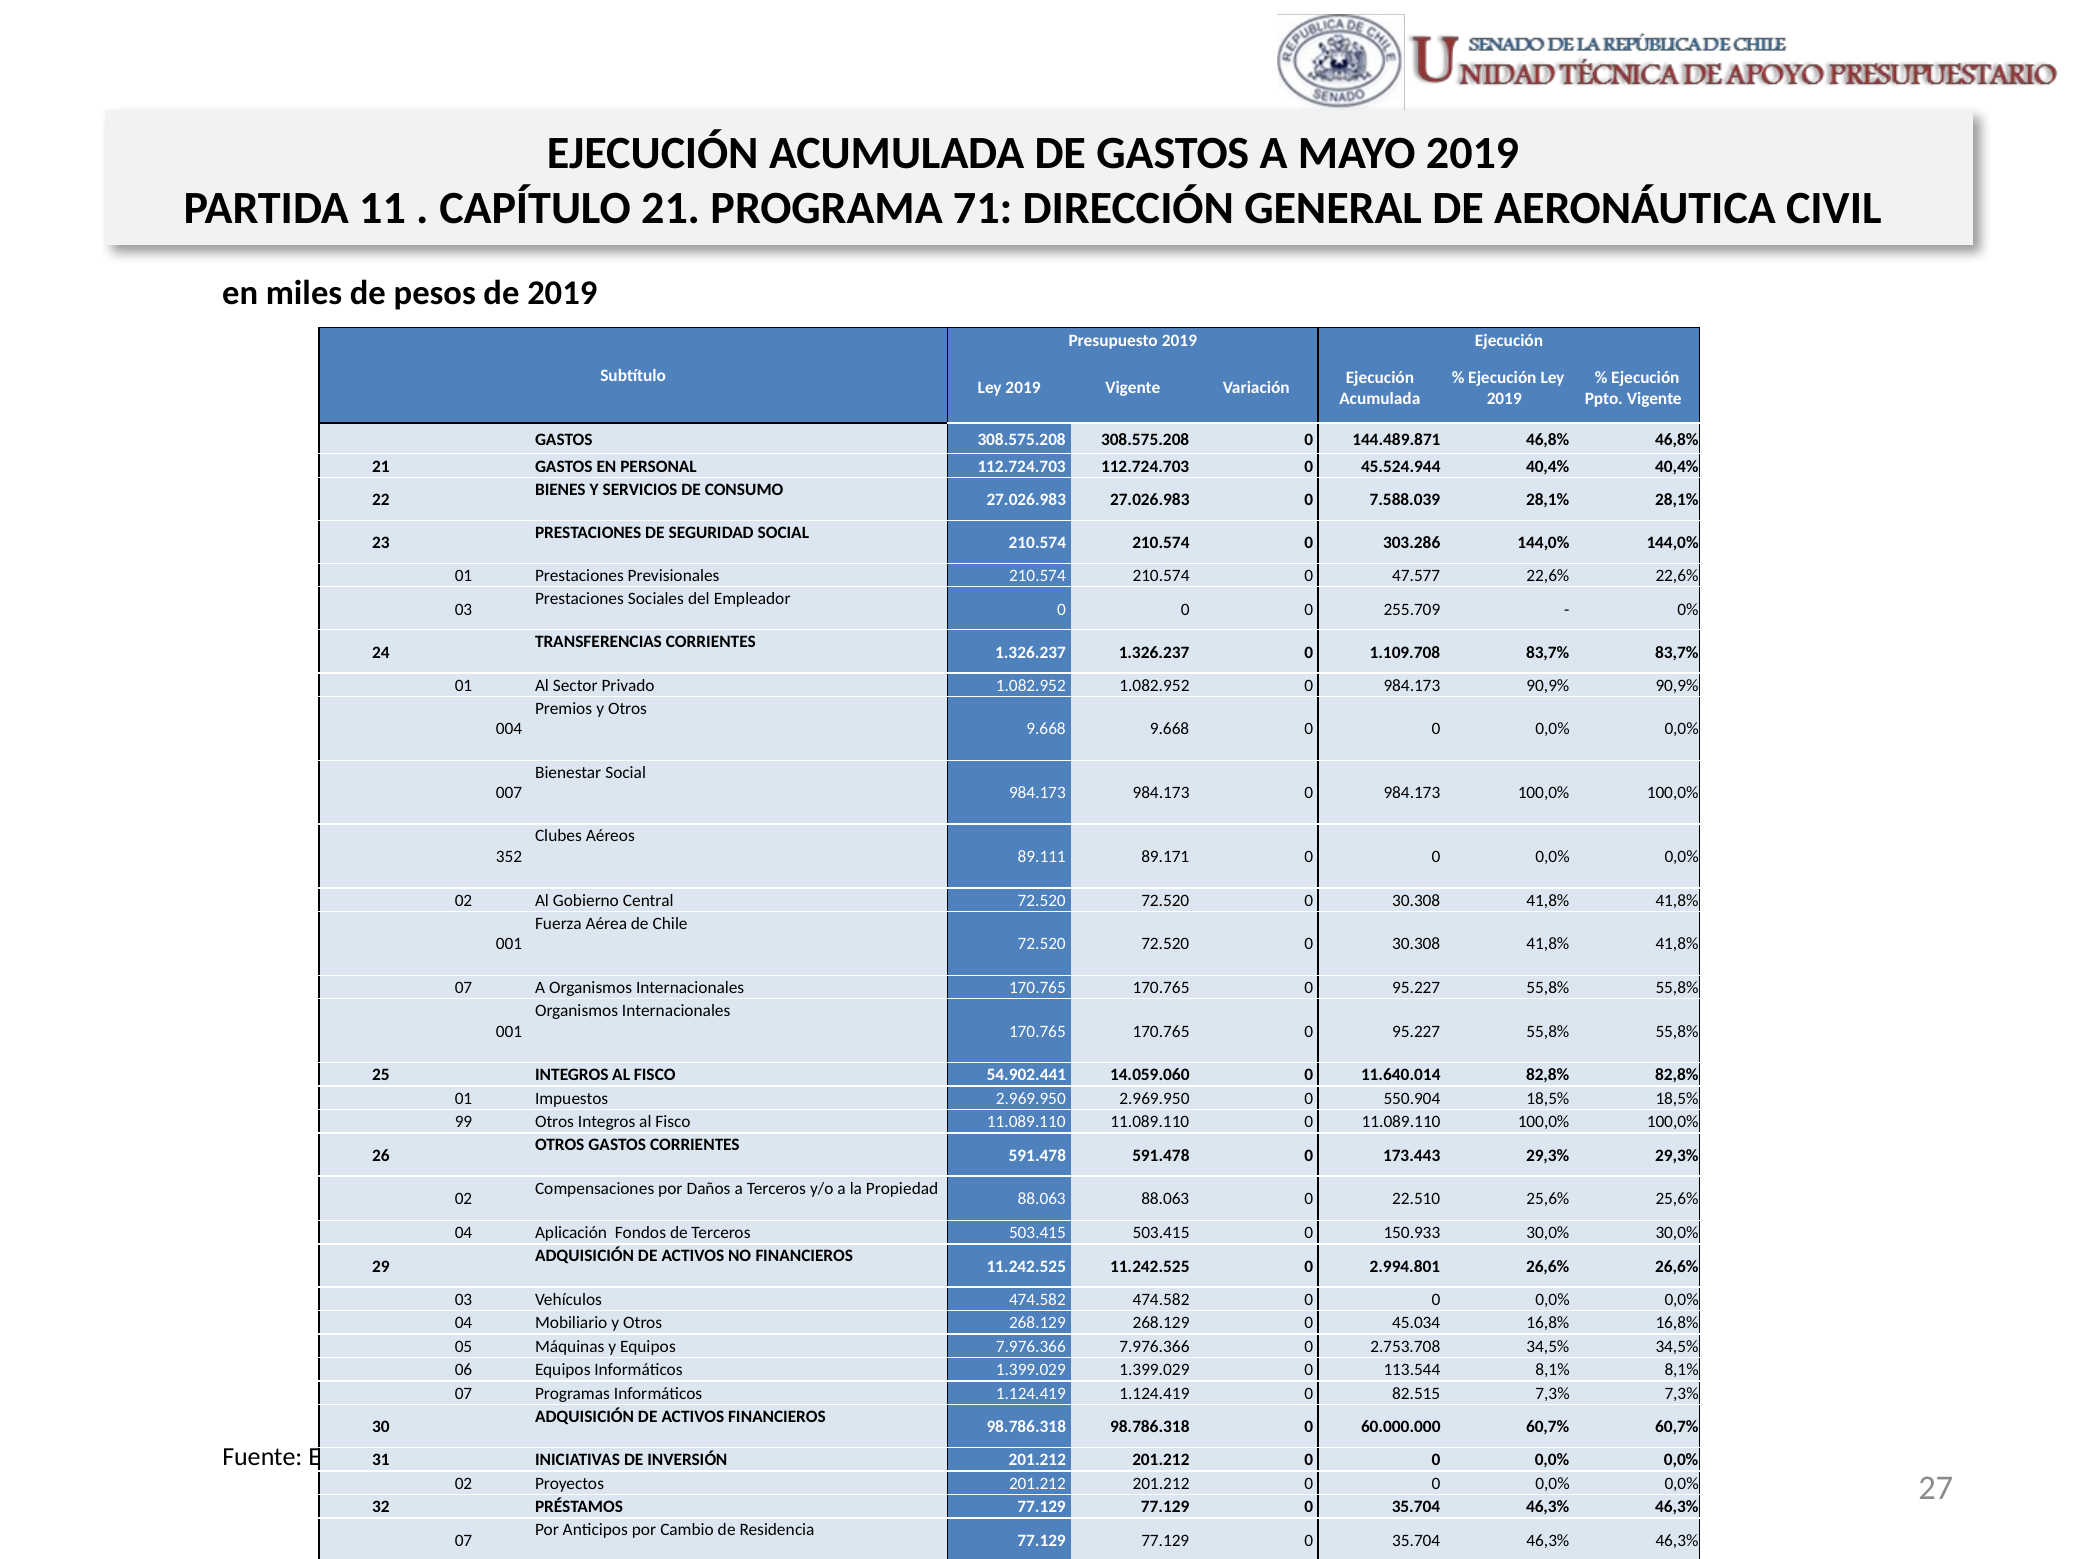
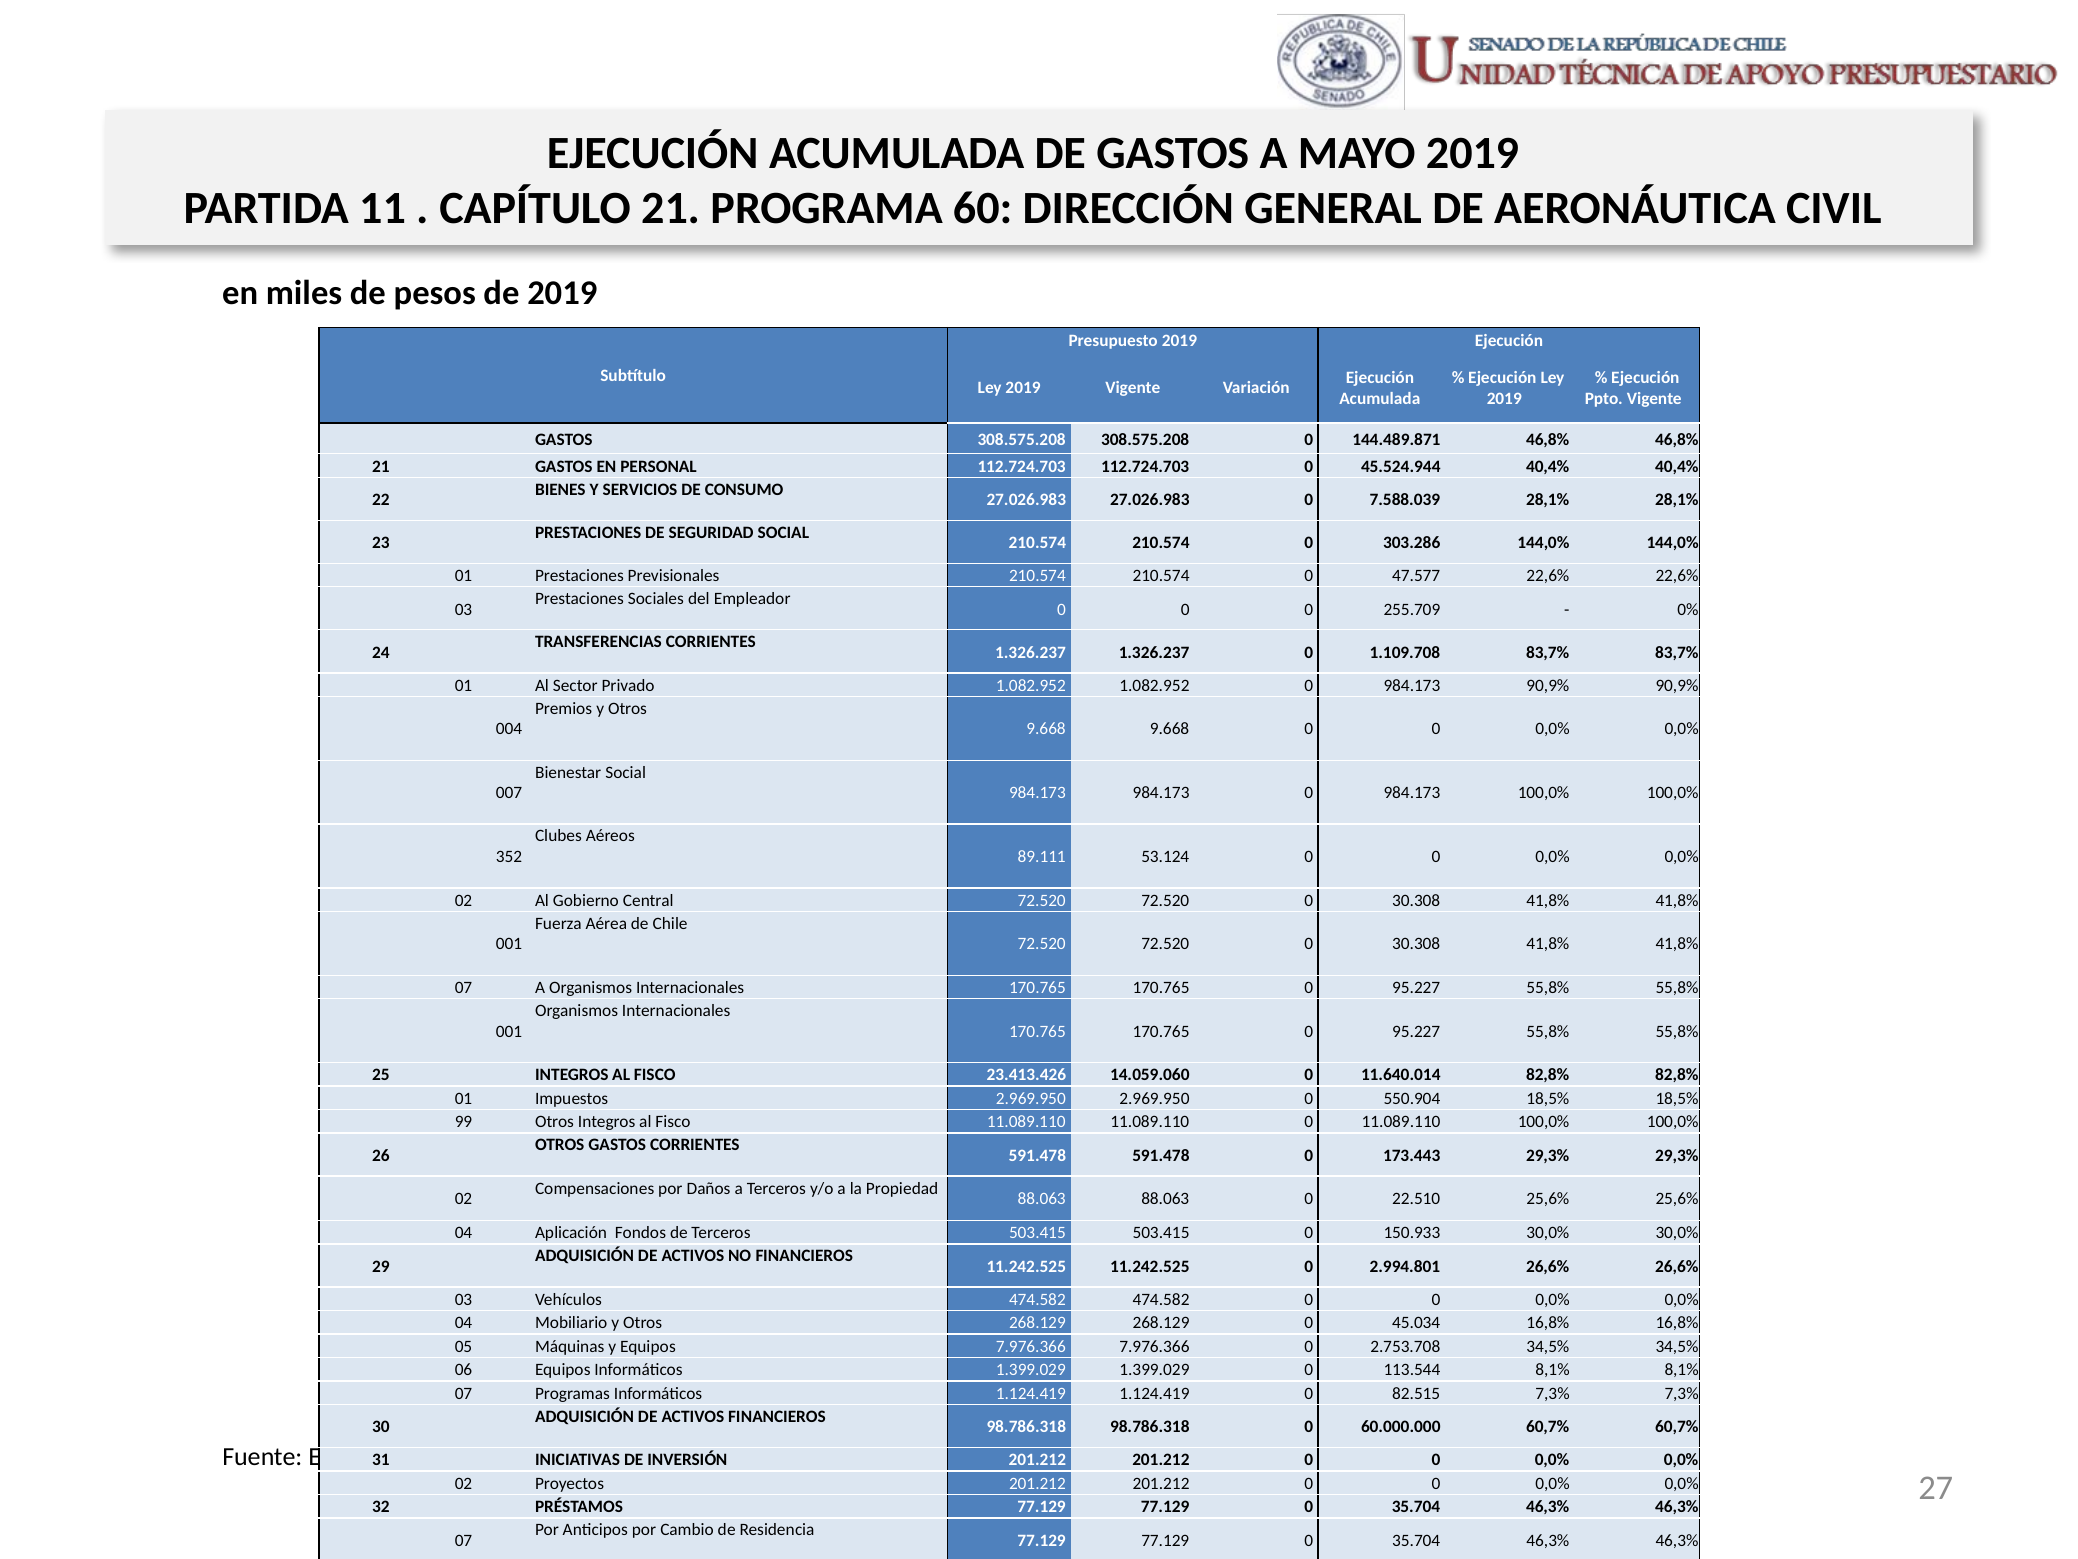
71: 71 -> 60 (983, 208)
89.171: 89.171 -> 53.124 (1165, 857)
54.902.441: 54.902.441 -> 23.413.426 (1026, 1075)
